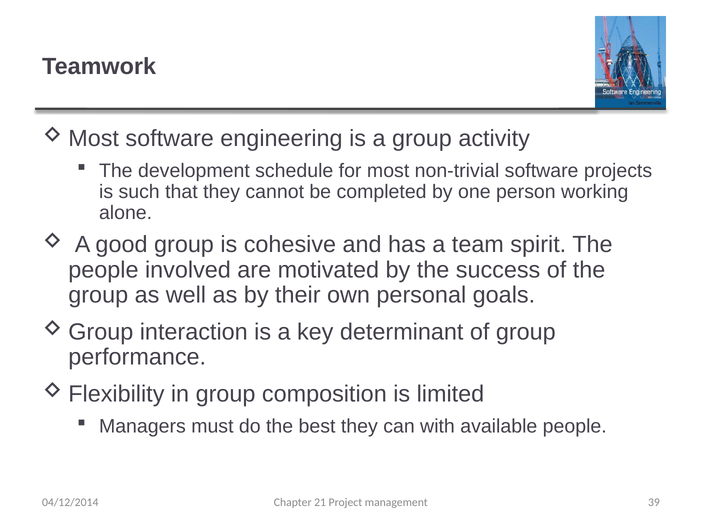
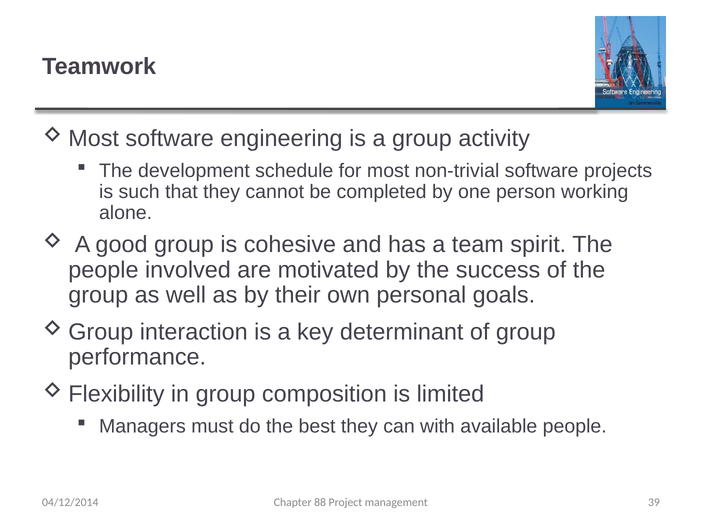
21: 21 -> 88 (320, 503)
